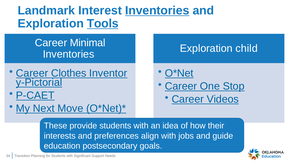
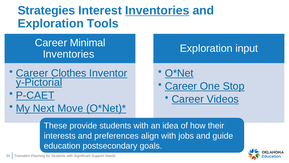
Landmark: Landmark -> Strategies (46, 10)
Tools underline: present -> none (103, 23)
child: child -> input (247, 48)
